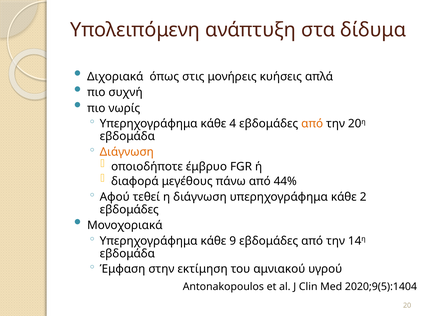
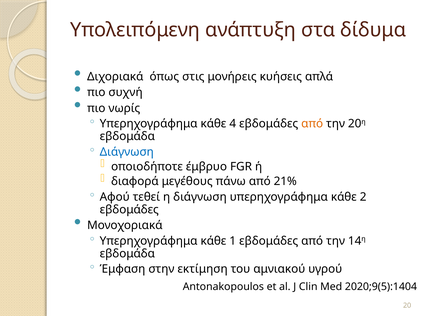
Διάγνωση colour: orange -> blue (127, 152)
44%: 44% -> 21% (285, 181)
9: 9 -> 1 (233, 241)
